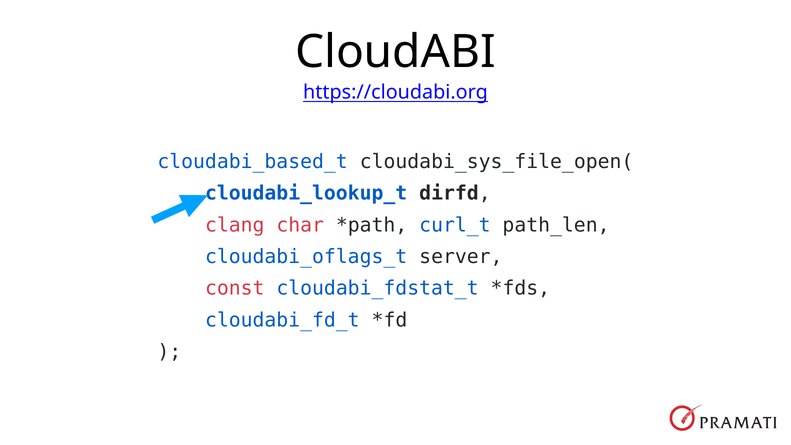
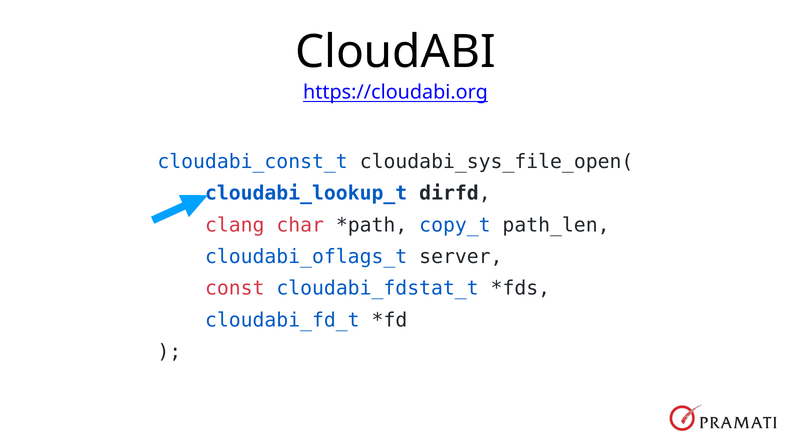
cloudabi_based_t: cloudabi_based_t -> cloudabi_const_t (253, 162)
curl_t: curl_t -> copy_t (455, 225)
